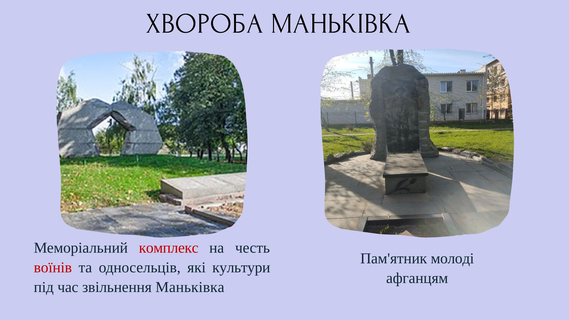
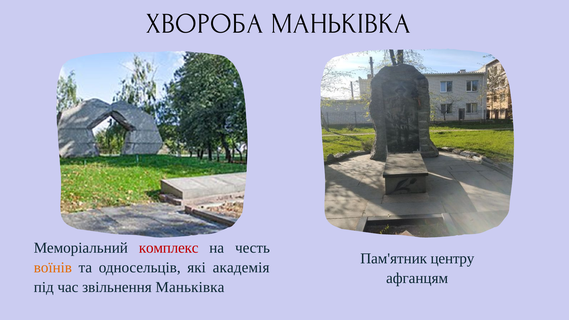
молоді: молоді -> центру (452, 259)
воїнів colour: red -> orange (53, 268)
культури: культури -> академія (241, 268)
